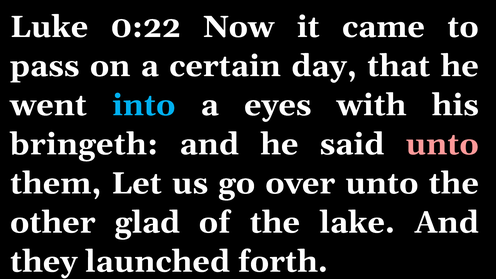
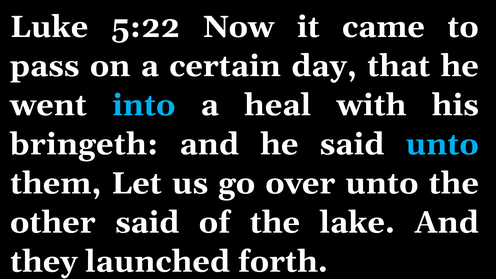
0:22: 0:22 -> 5:22 (145, 27)
eyes: eyes -> heal (278, 105)
unto colour: pink -> light blue (442, 144)
other glad: glad -> said (147, 223)
